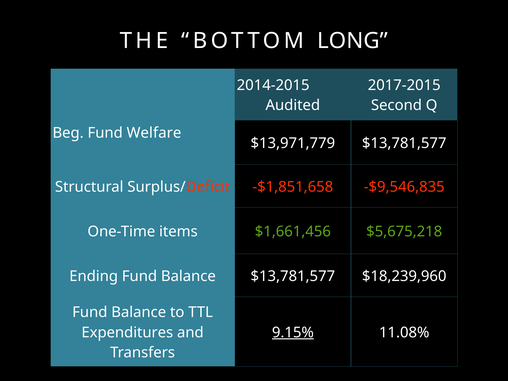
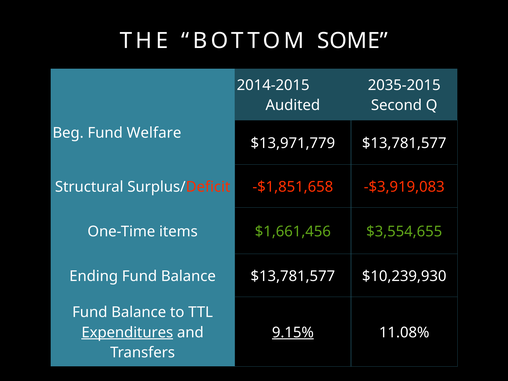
LONG: LONG -> SOME (352, 41)
2017-2015: 2017-2015 -> 2035-2015 (404, 85)
-$9,546,835: -$9,546,835 -> -$3,919,083 (404, 187)
$5,675,218: $5,675,218 -> $3,554,655 (404, 232)
$18,239,960: $18,239,960 -> $10,239,930 (404, 276)
Expenditures underline: none -> present (127, 333)
